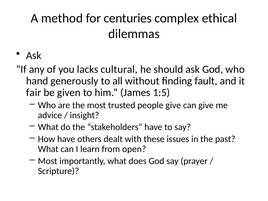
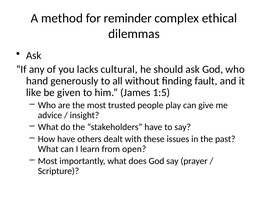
centuries: centuries -> reminder (128, 18)
fair: fair -> like (34, 93)
people give: give -> play (173, 105)
